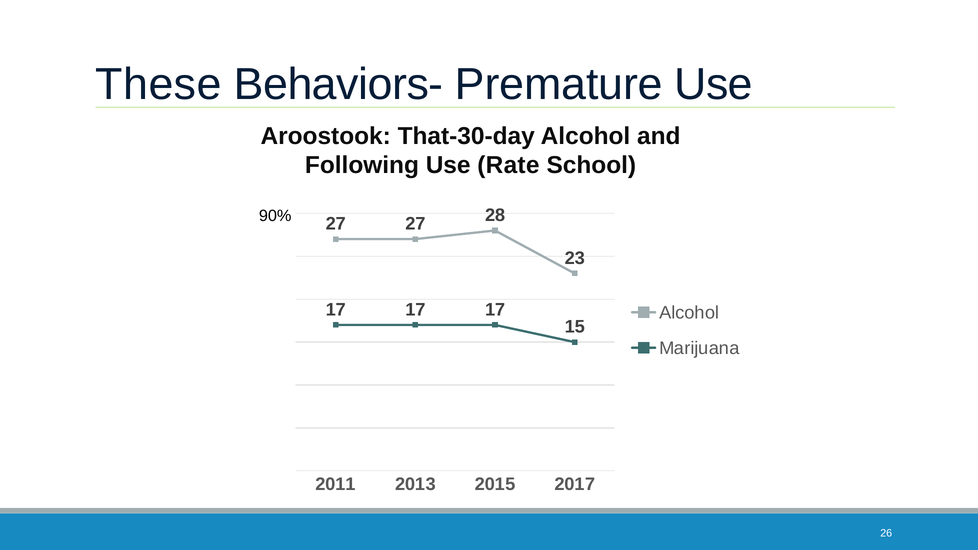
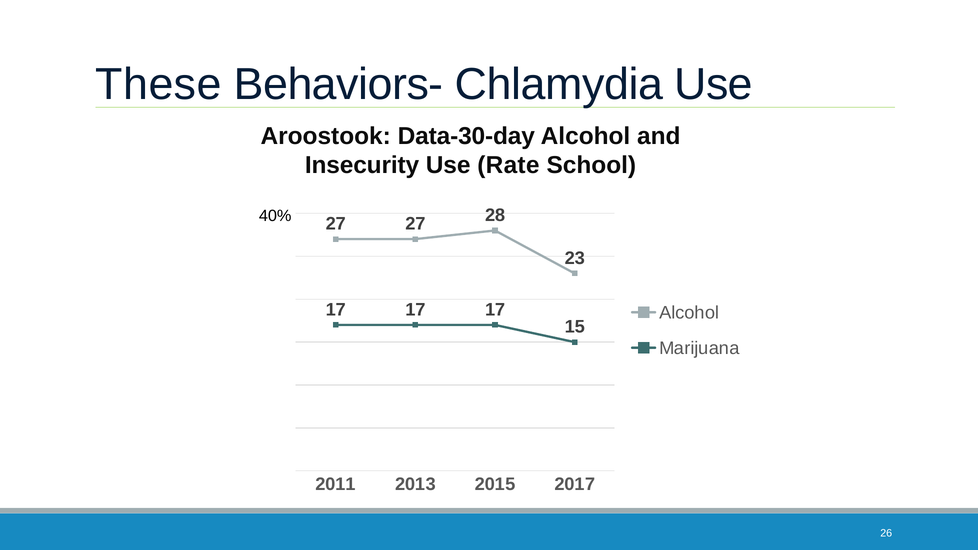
Premature: Premature -> Chlamydia (559, 85)
That-30-day: That-30-day -> Data-30-day (466, 136)
Following: Following -> Insecurity (362, 165)
90%: 90% -> 40% (275, 216)
